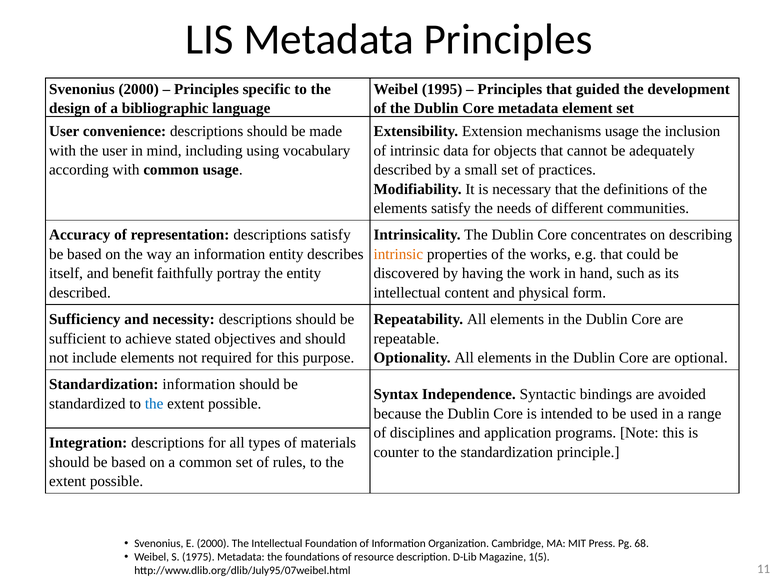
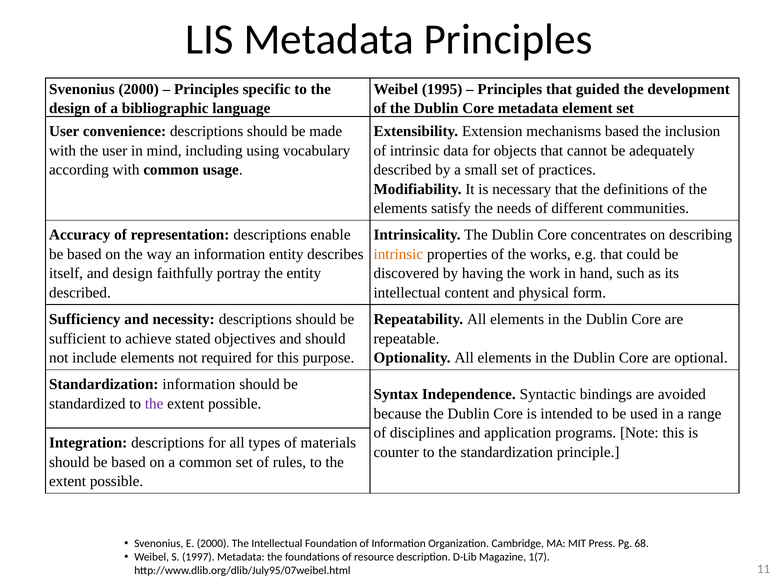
mechanisms usage: usage -> based (622, 131)
descriptions satisfy: satisfy -> enable (331, 235)
and benefit: benefit -> design (133, 273)
the colour: blue -> purple (154, 403)
1975: 1975 -> 1997 (198, 557)
1(5: 1(5 -> 1(7 (539, 557)
